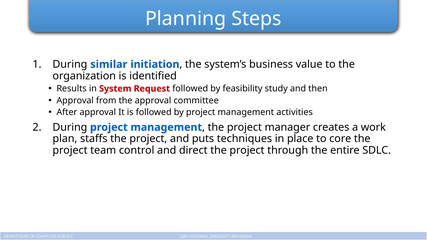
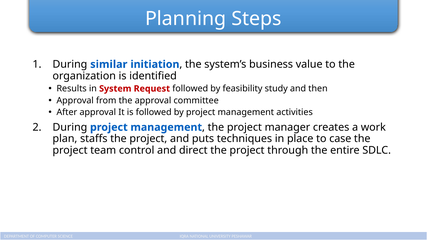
core: core -> case (340, 139)
